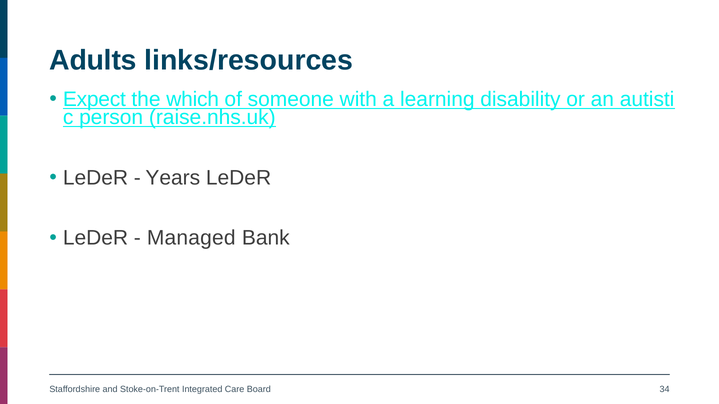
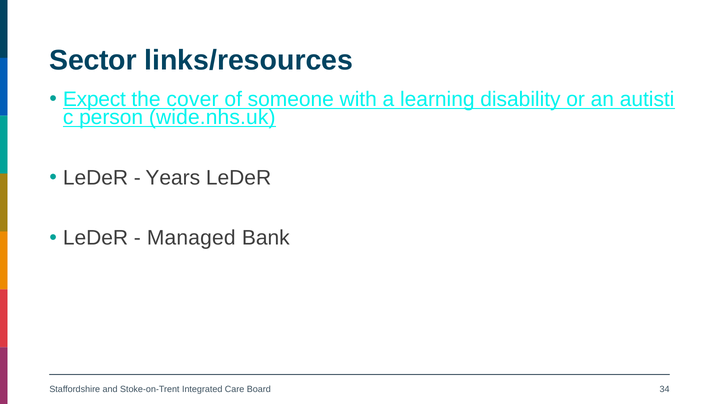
Adults: Adults -> Sector (93, 60)
which: which -> cover (192, 100)
raise.nhs.uk: raise.nhs.uk -> wide.nhs.uk (212, 118)
